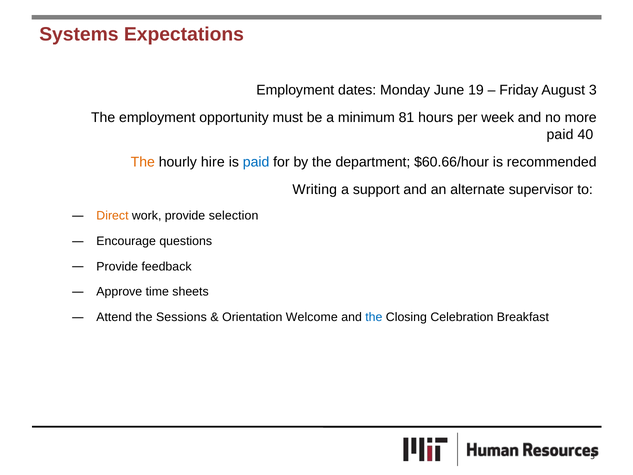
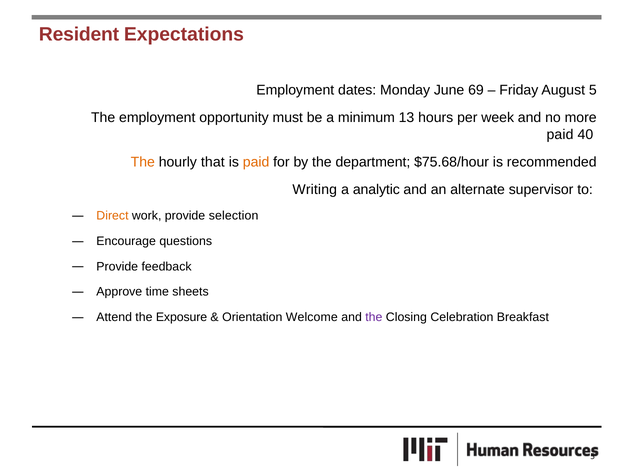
Systems: Systems -> Resident (79, 35)
19: 19 -> 69 (476, 90)
August 3: 3 -> 5 (593, 90)
81: 81 -> 13 (406, 118)
hire: hire -> that (213, 162)
paid colour: blue -> orange (256, 162)
$60.66/hour: $60.66/hour -> $75.68/hour (452, 162)
support: support -> analytic (376, 189)
Sessions: Sessions -> Exposure (182, 317)
the colour: blue -> purple (374, 317)
